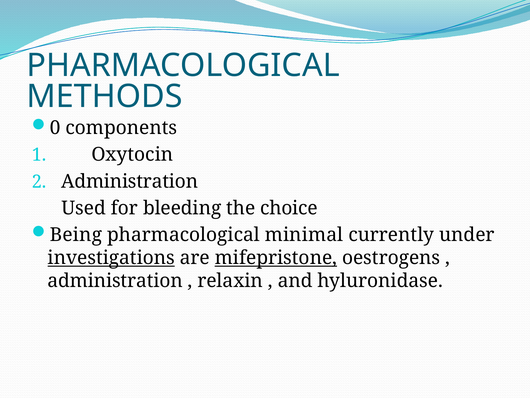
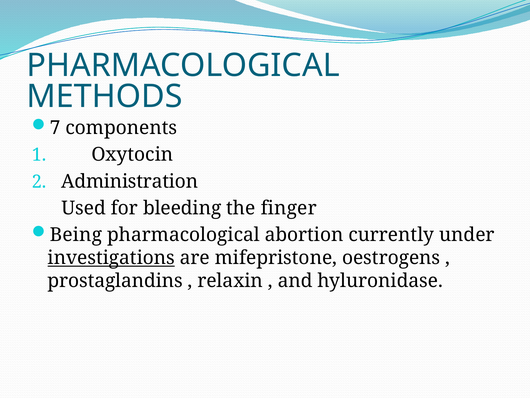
0: 0 -> 7 (55, 128)
choice: choice -> finger (289, 208)
minimal: minimal -> abortion (304, 235)
mifepristone underline: present -> none (276, 258)
administration: administration -> prostaglandins (115, 281)
